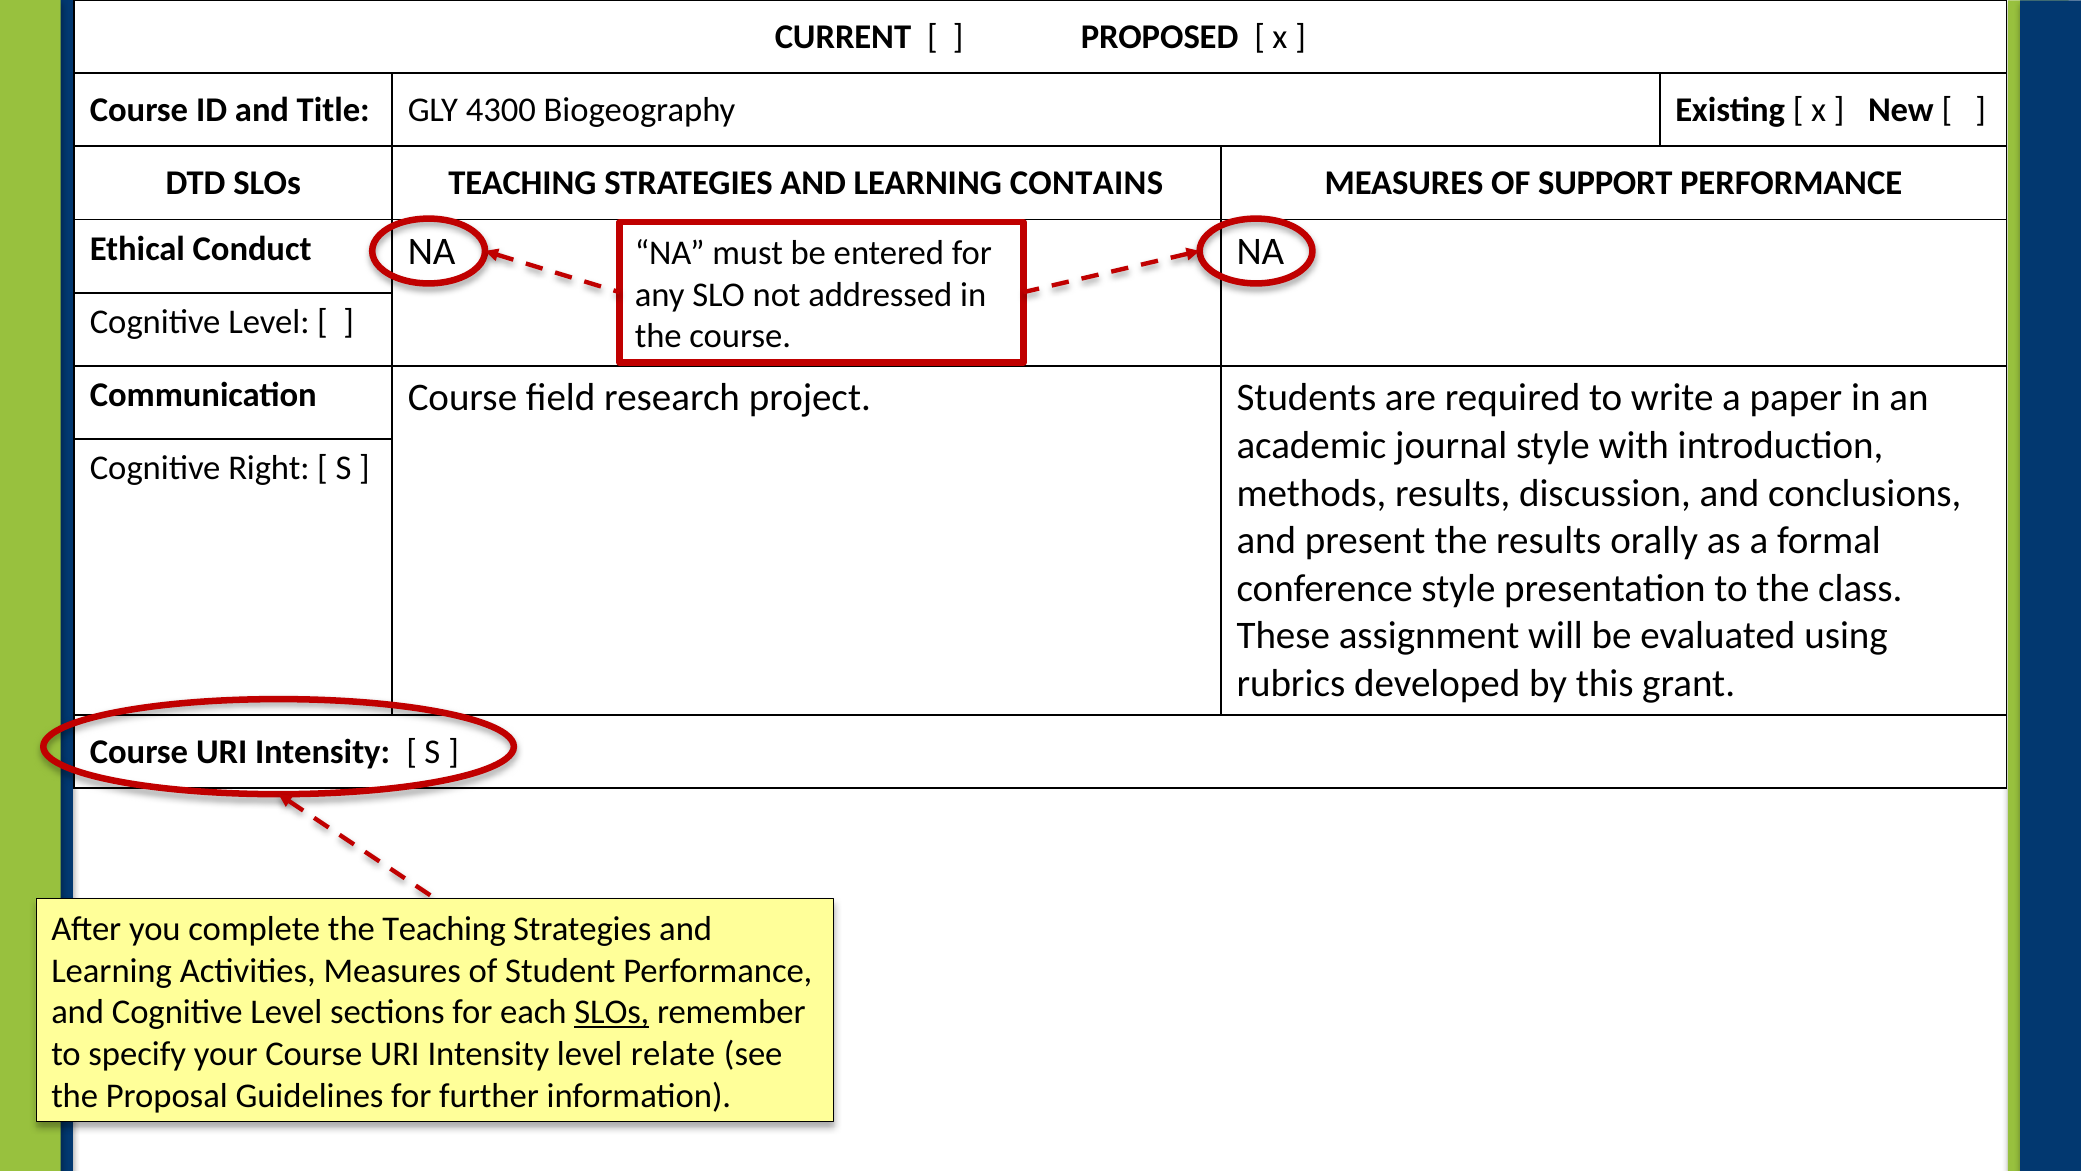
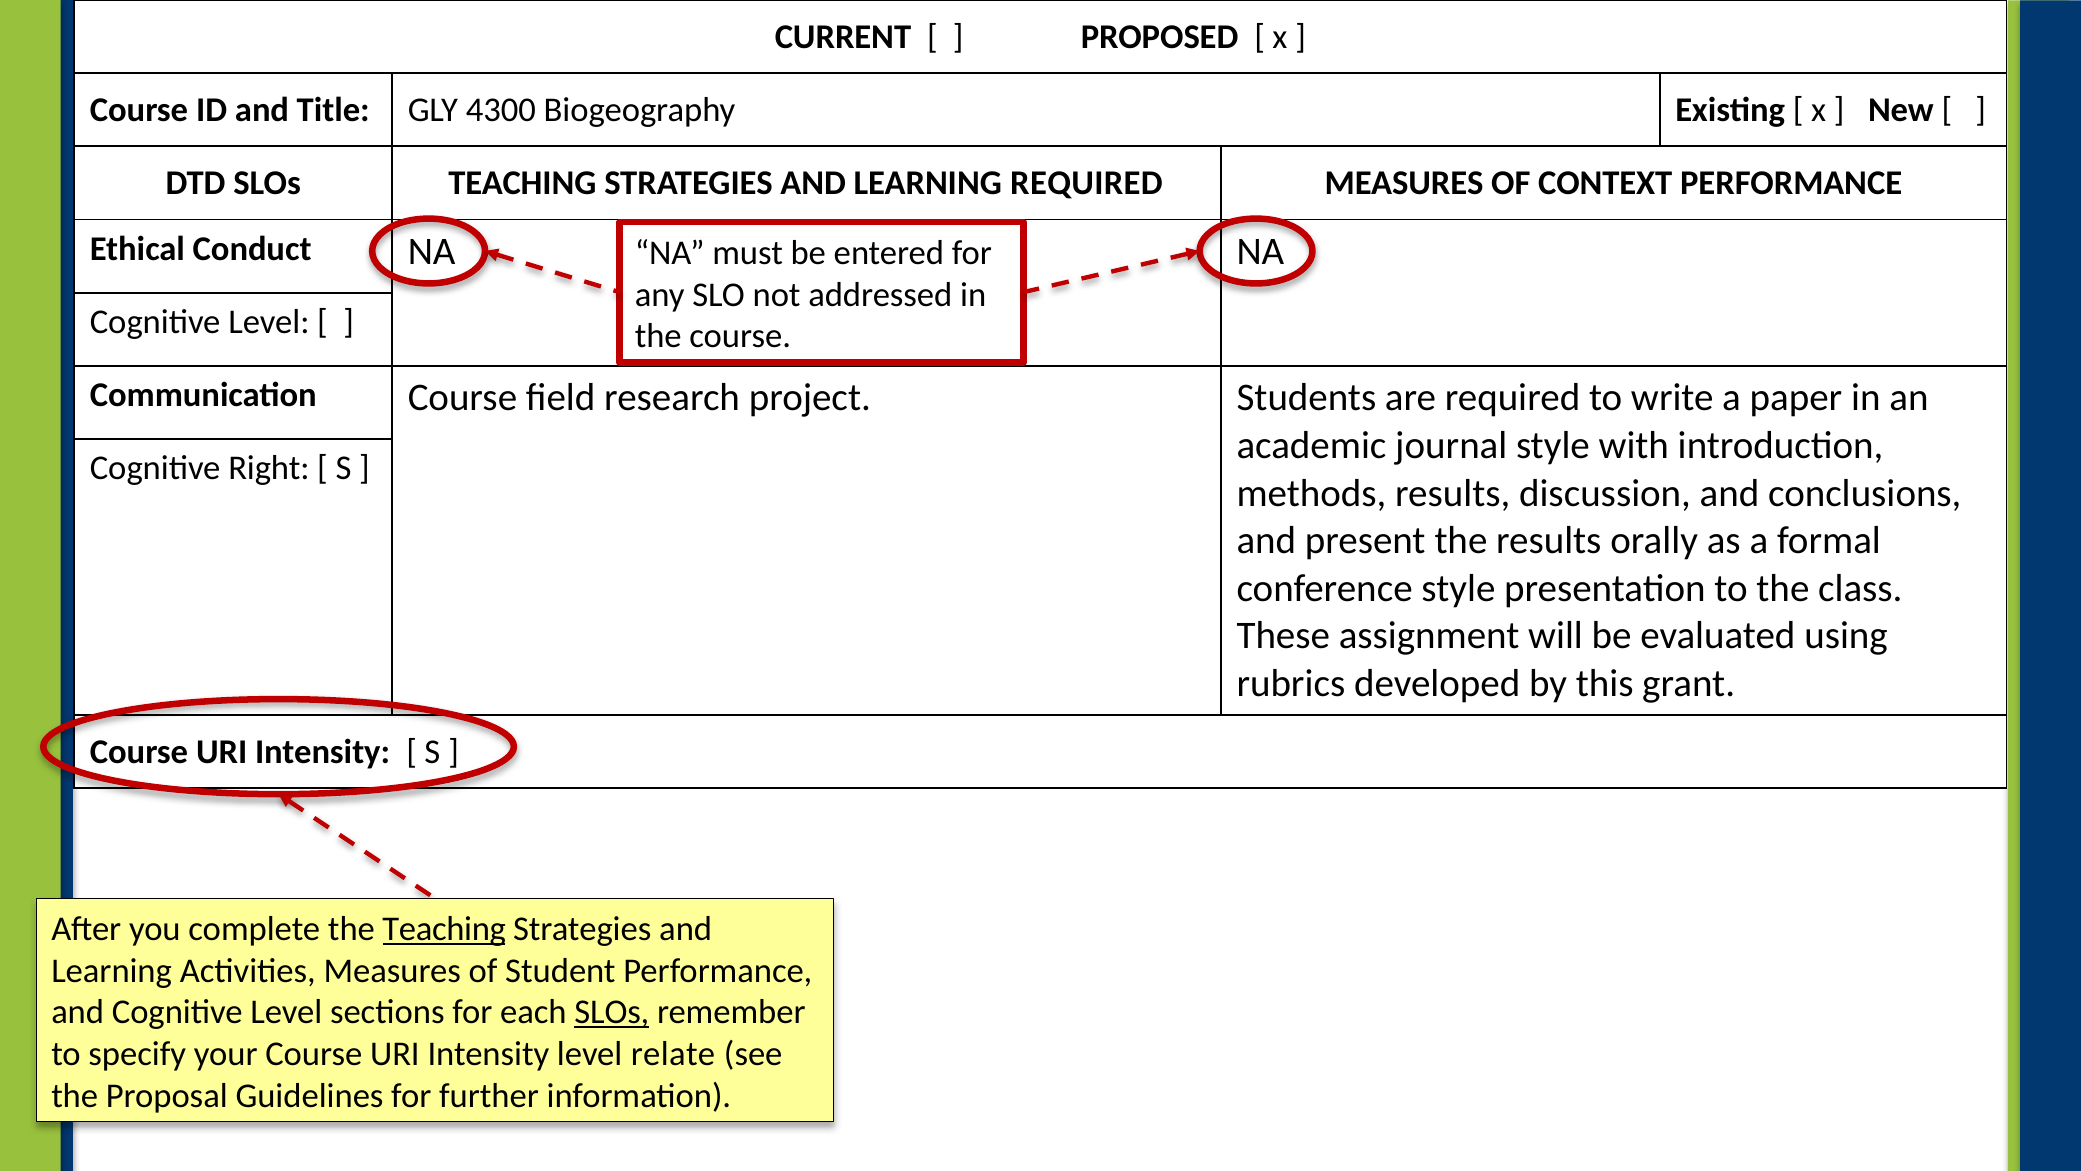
LEARNING CONTAINS: CONTAINS -> REQUIRED (1086, 183)
SUPPORT: SUPPORT -> CONTEXT (1605, 183)
Teaching underline: none -> present (444, 929)
